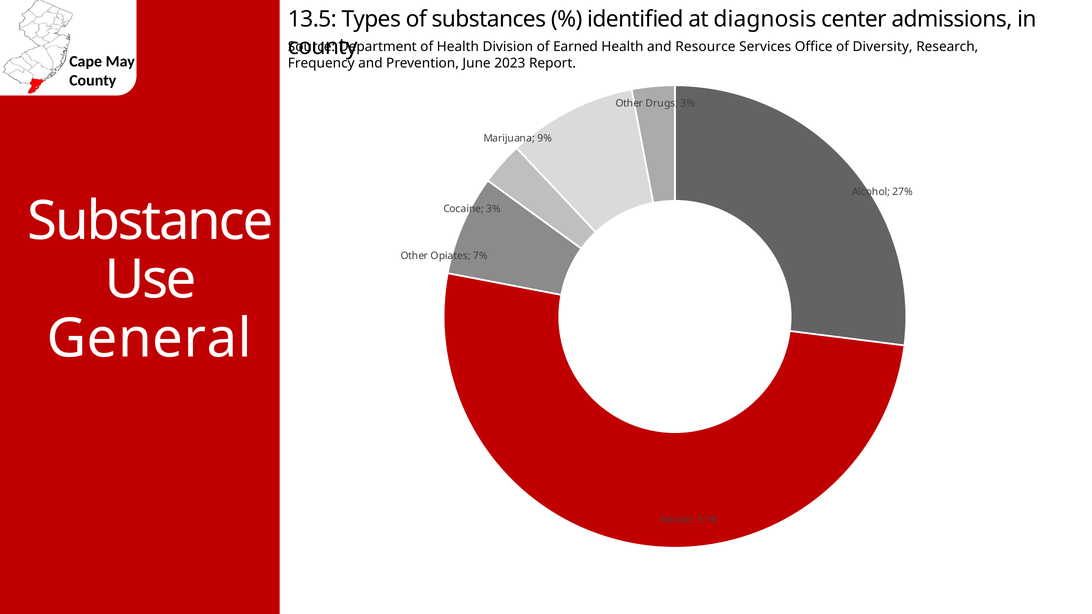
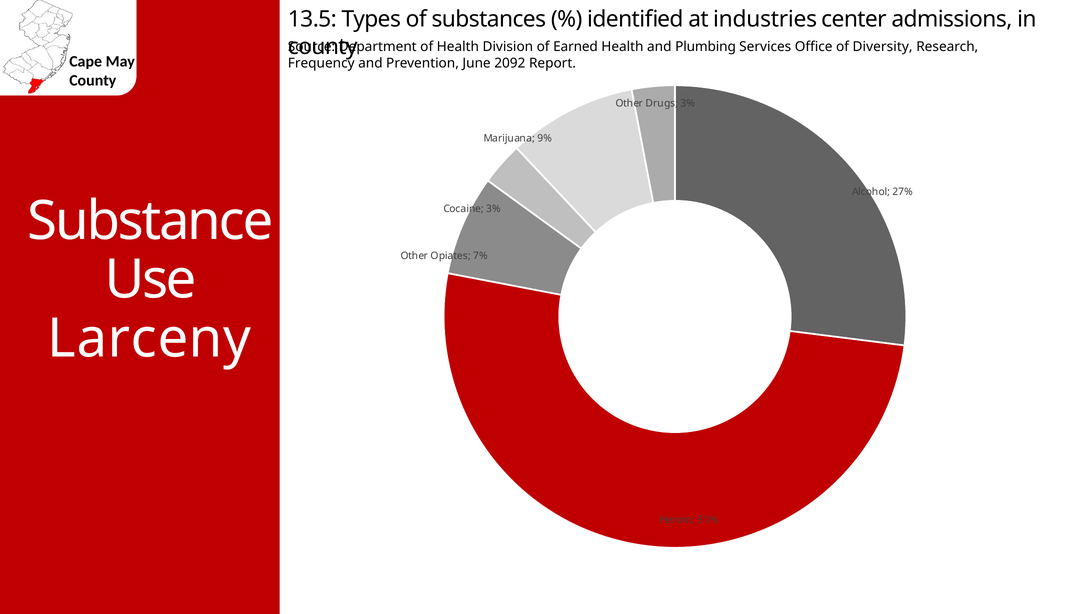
diagnosis: diagnosis -> industries (765, 19)
Resource: Resource -> Plumbing (706, 47)
2023: 2023 -> 2092 (510, 63)
General: General -> Larceny (149, 339)
